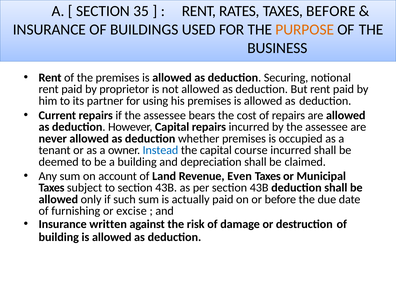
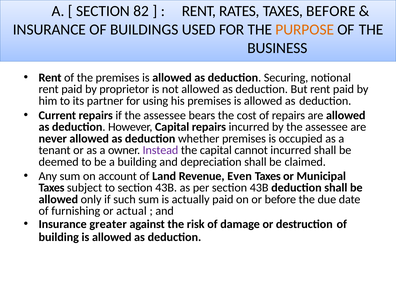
35: 35 -> 82 (141, 11)
Instead colour: blue -> purple (160, 150)
course: course -> cannot (251, 150)
excise: excise -> actual (131, 211)
written: written -> greater (108, 224)
